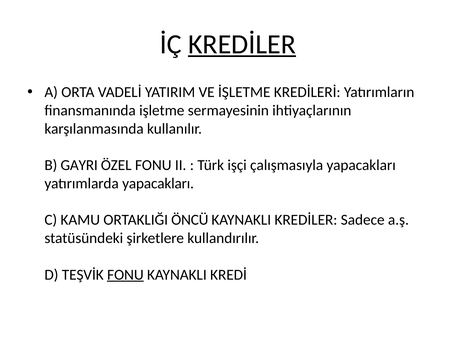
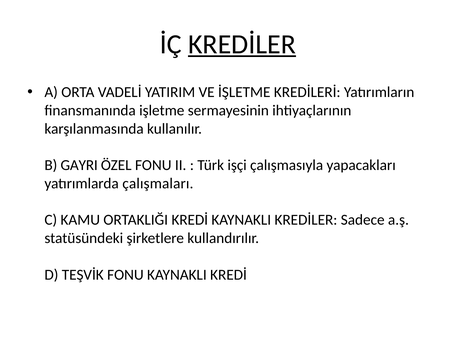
yatırımlarda yapacakları: yapacakları -> çalışmaları (158, 183)
ORTAKLIĞI ÖNCÜ: ÖNCÜ -> KREDİ (190, 220)
FONU underline: present -> none (125, 275)
